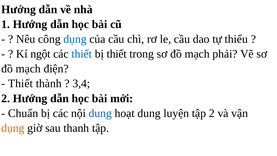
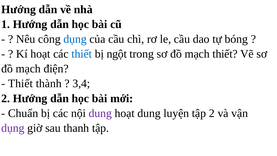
thiểu: thiểu -> bóng (236, 39)
Kí ngột: ngột -> hoạt (40, 54)
bị thiết: thiết -> ngột (117, 54)
mạch phải: phải -> thiết (225, 54)
dung colour: blue -> purple (100, 113)
dụng colour: orange -> purple (13, 128)
